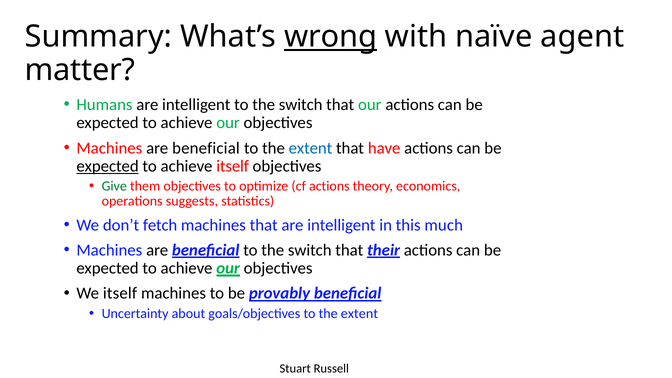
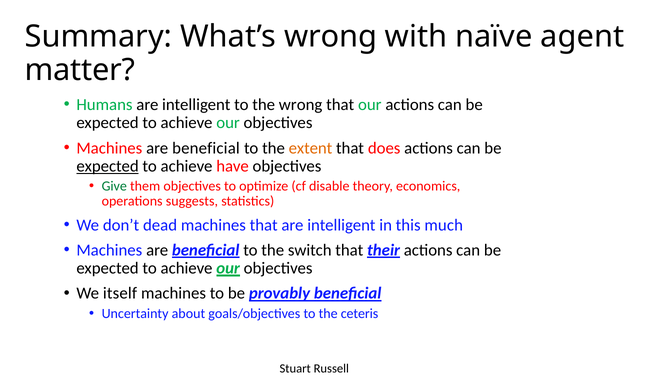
wrong underline: present -> none (331, 37)
intelligent to the switch: switch -> wrong (301, 105)
extent colour: blue -> orange (310, 148)
have: have -> does (384, 148)
achieve itself: itself -> have (233, 166)
cf actions: actions -> disable (329, 186)
fetch: fetch -> dead (160, 225)
goals/objectives to the extent: extent -> ceteris (360, 314)
